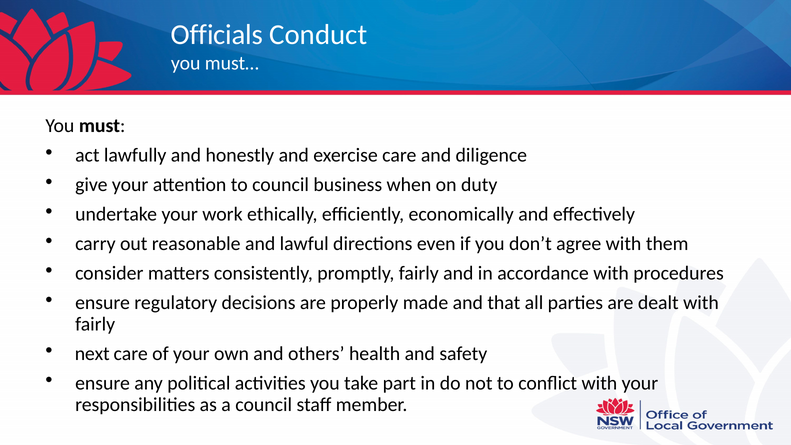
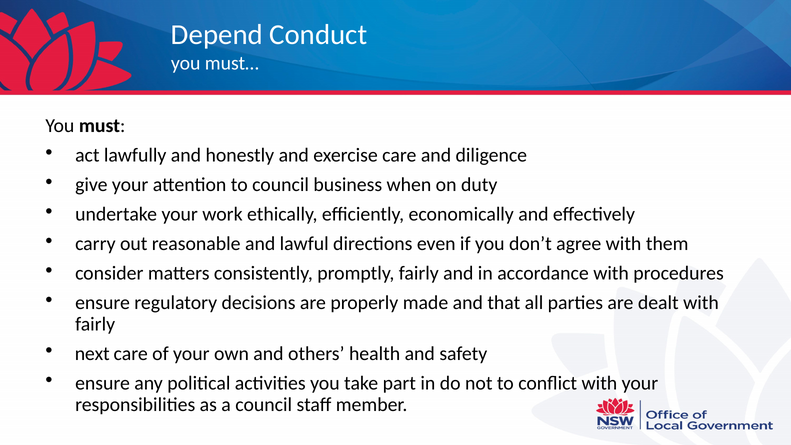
Officials: Officials -> Depend (217, 35)
